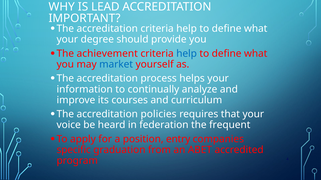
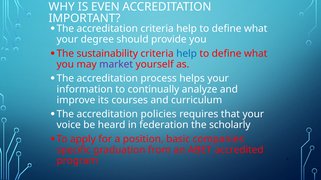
LEAD: LEAD -> EVEN (105, 7)
achievement: achievement -> sustainability (107, 54)
market colour: blue -> purple (116, 64)
frequent: frequent -> scholarly (230, 125)
entry: entry -> basic (178, 140)
